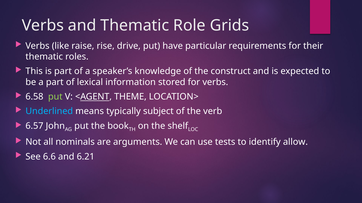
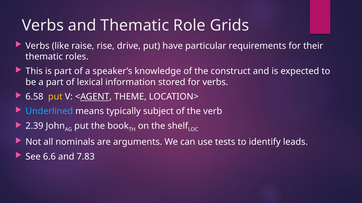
put colour: light green -> yellow (55, 97)
6.57: 6.57 -> 2.39 (34, 126)
allow: allow -> leads (295, 142)
6.21: 6.21 -> 7.83 (86, 157)
